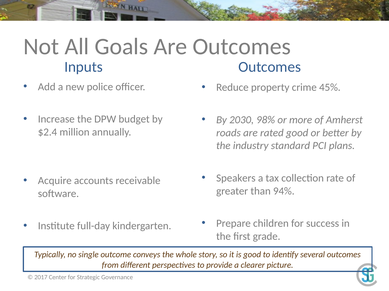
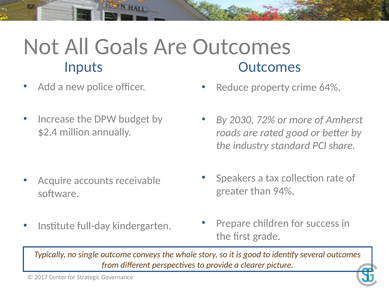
45%: 45% -> 64% (330, 88)
98%: 98% -> 72% (266, 120)
plans: plans -> share (342, 146)
